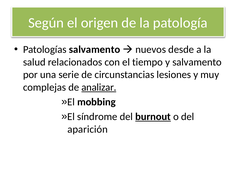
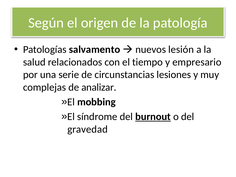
desde: desde -> lesión (181, 50)
y salvamento: salvamento -> empresario (197, 62)
analizar underline: present -> none (99, 87)
aparición: aparición -> gravedad (88, 129)
